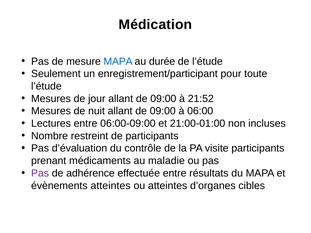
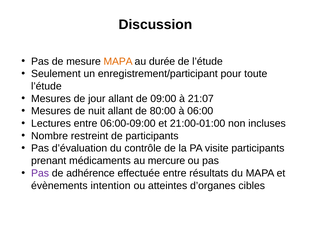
Médication: Médication -> Discussion (155, 25)
MAPA colour: blue -> orange (118, 61)
21:52: 21:52 -> 21:07 (201, 99)
nuit allant de 09:00: 09:00 -> 80:00 (163, 111)
maladie: maladie -> mercure (166, 161)
évènements atteintes: atteintes -> intention (111, 186)
